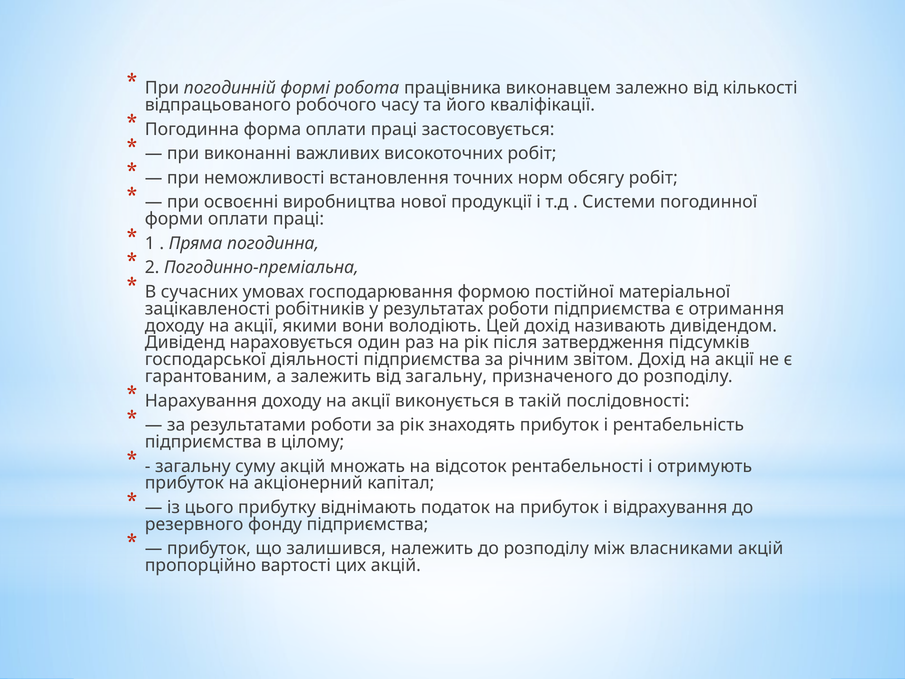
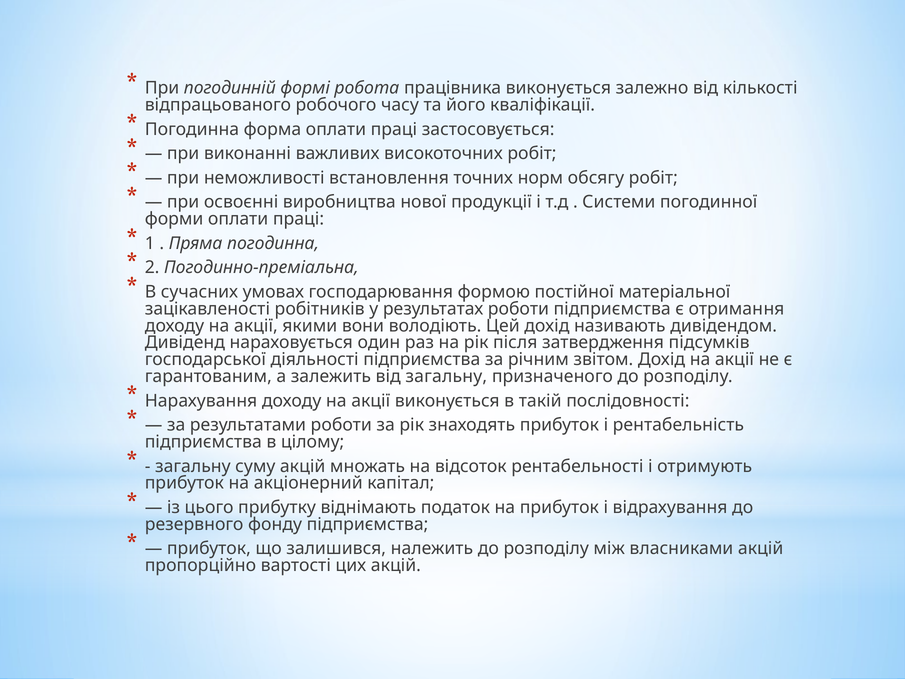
працівника виконавцем: виконавцем -> виконується (558, 88)
